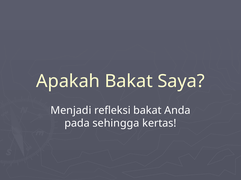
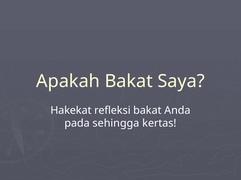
Menjadi: Menjadi -> Hakekat (71, 111)
